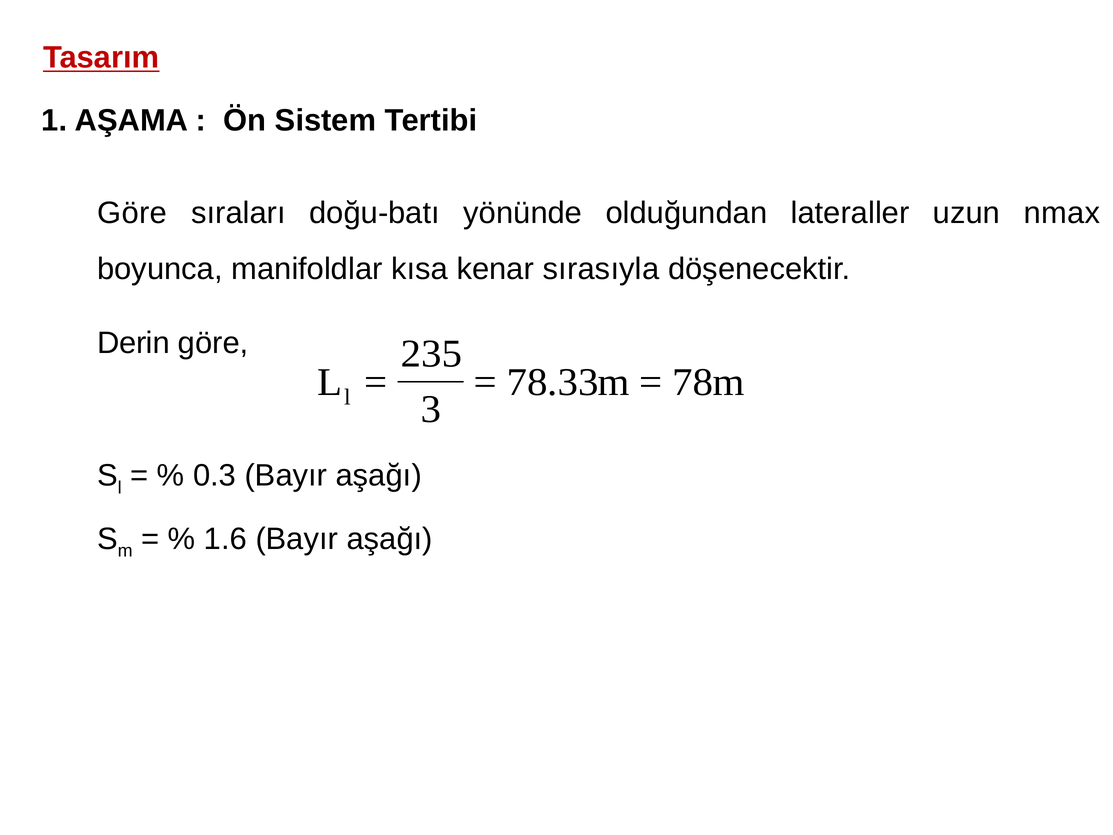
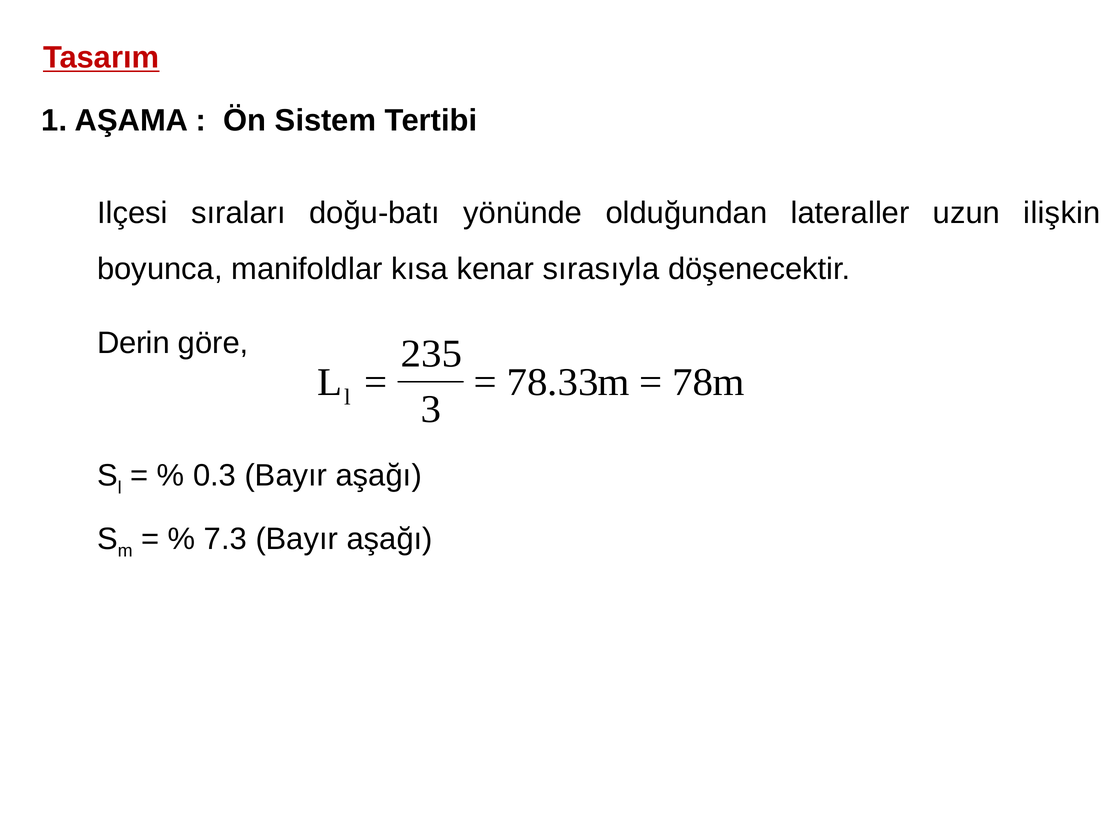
Göre: Göre -> Ilçesi (132, 213)
nmax: nmax -> ilişkin (1062, 213)
1.6: 1.6 -> 7.3 (225, 539)
